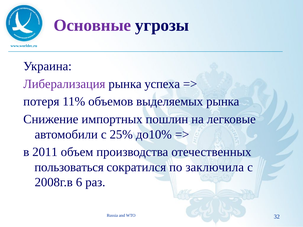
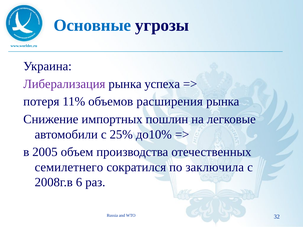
Основные colour: purple -> blue (92, 25)
выделяемых: выделяемых -> расширения (170, 102)
2011: 2011 -> 2005 (45, 152)
пользоваться: пользоваться -> семилетнего (69, 167)
